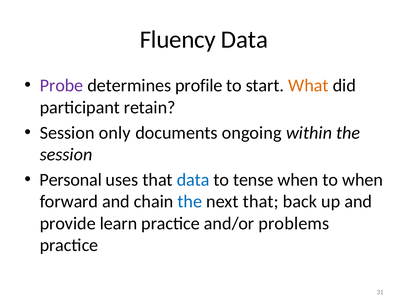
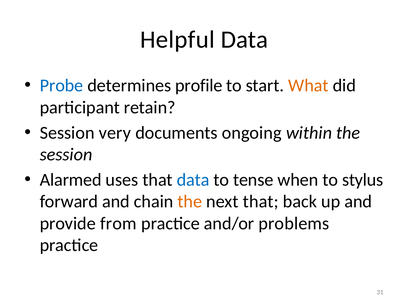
Fluency: Fluency -> Helpful (177, 39)
Probe colour: purple -> blue (62, 86)
only: only -> very (115, 133)
Personal: Personal -> Alarmed (71, 180)
to when: when -> stylus (363, 180)
the colour: blue -> orange (190, 202)
learn: learn -> from (118, 223)
